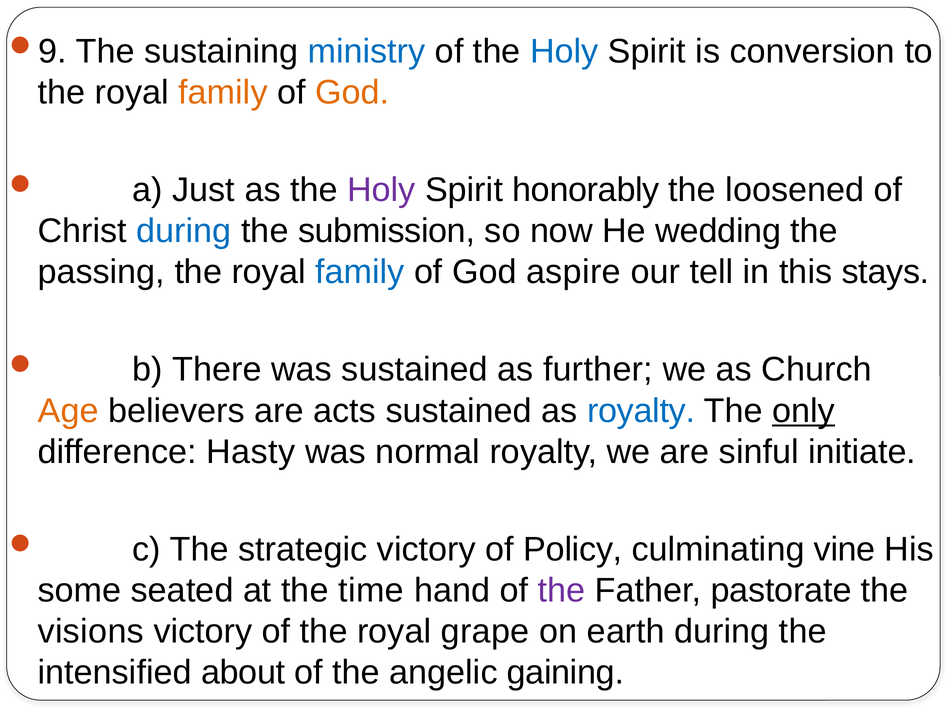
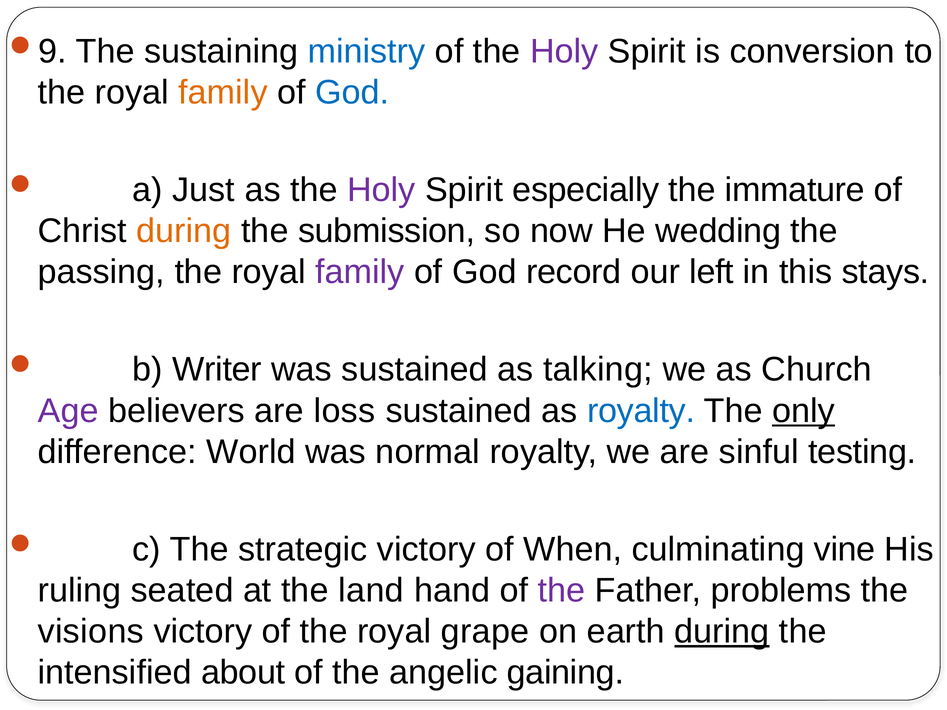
Holy colour: blue -> purple (564, 51)
God colour: orange -> blue (352, 92)
honorably: honorably -> especially (586, 190)
loosened: loosened -> immature (795, 190)
during colour: blue -> orange (184, 231)
family colour: blue -> purple (360, 272)
aspire: aspire -> record (574, 272)
tell: tell -> left (712, 272)
There: There -> Writer (217, 370)
further: further -> talking (598, 370)
Age colour: orange -> purple (68, 411)
acts: acts -> loss (345, 411)
Hasty: Hasty -> World (251, 452)
initiate: initiate -> testing (862, 452)
Policy: Policy -> When (573, 550)
some: some -> ruling (80, 591)
time: time -> land (371, 591)
pastorate: pastorate -> problems (781, 591)
during underline: none -> present (722, 632)
